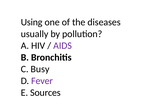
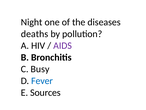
Using: Using -> Night (32, 22)
usually: usually -> deaths (35, 34)
Fever colour: purple -> blue (42, 80)
